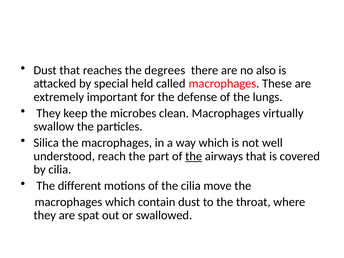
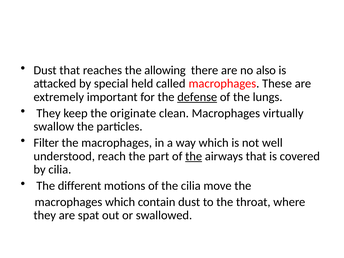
degrees: degrees -> allowing (165, 70)
defense underline: none -> present (197, 97)
microbes: microbes -> originate (133, 113)
Silica: Silica -> Filter (46, 143)
